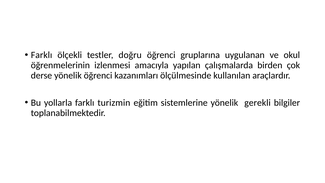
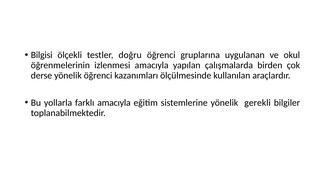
Farklı: Farklı -> Bilgisi (42, 55)
farklı turizmin: turizmin -> amacıyla (114, 103)
